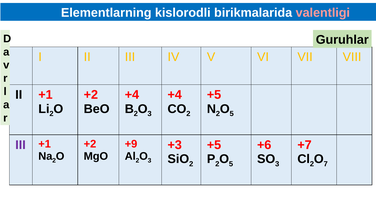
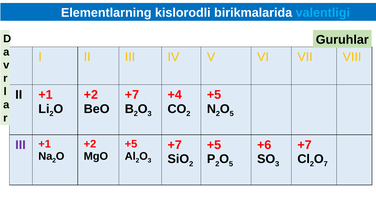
valentligi colour: pink -> light blue (323, 13)
+4: +4 -> +7 (132, 95)
+9: +9 -> +5 (131, 144)
+3: +3 -> +7 (175, 145)
